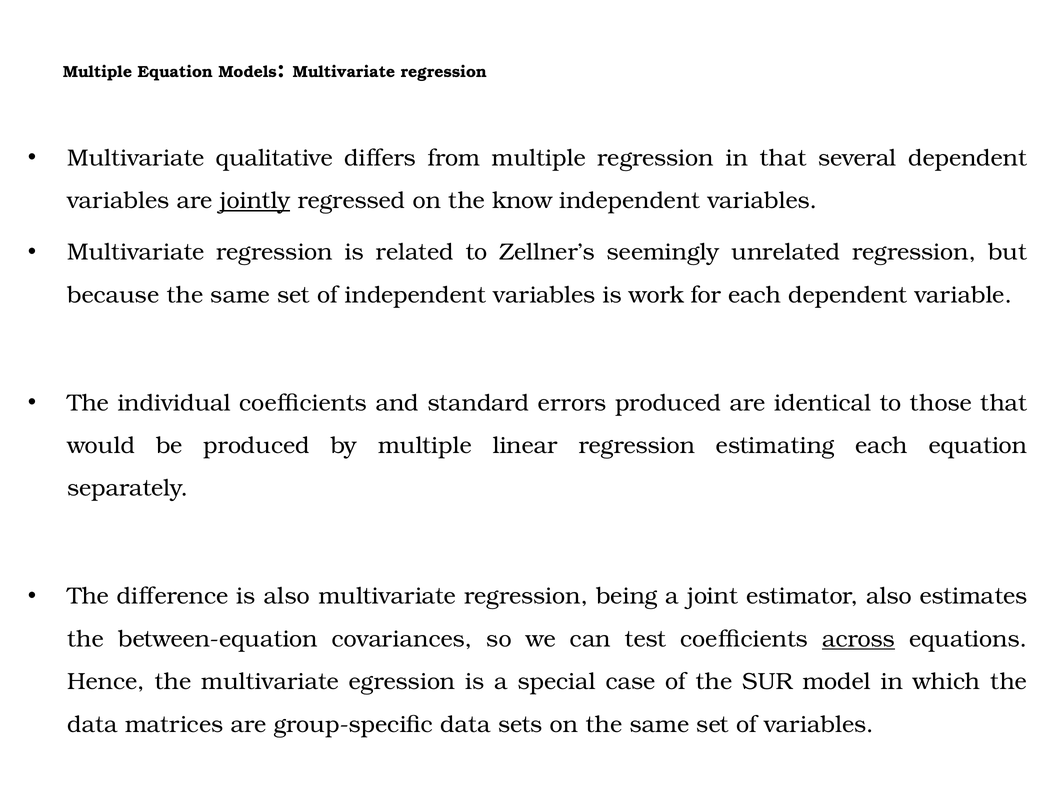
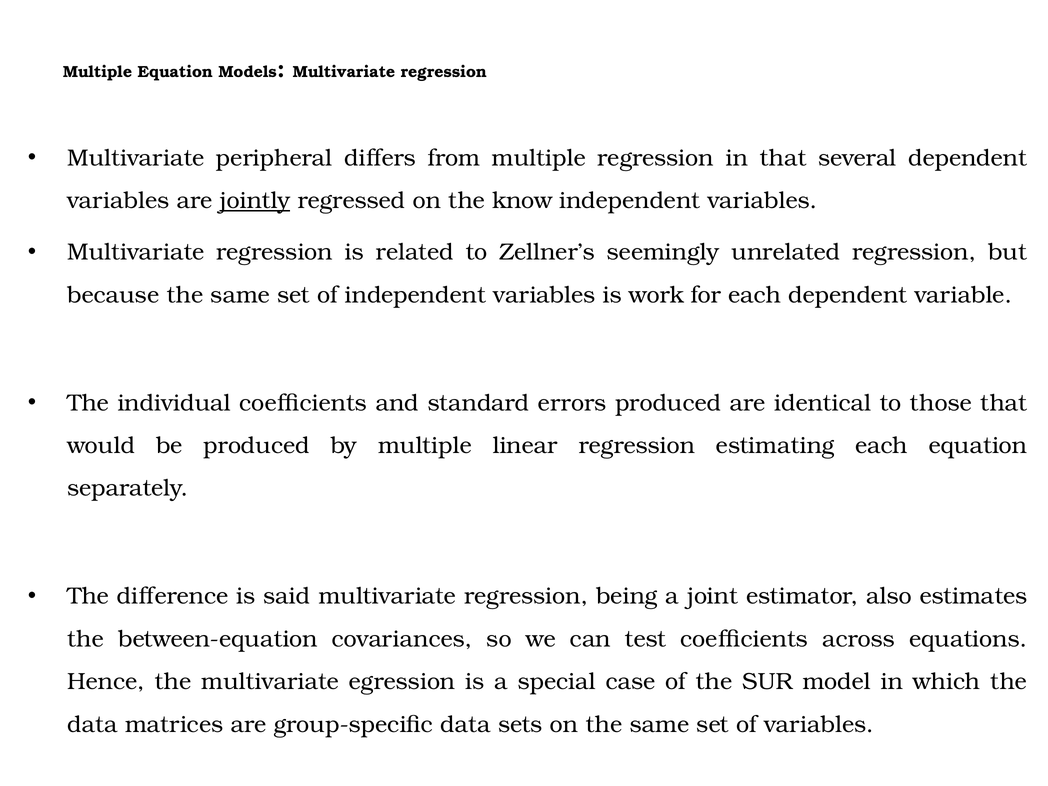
qualitative: qualitative -> peripheral (274, 158)
is also: also -> said (287, 596)
across underline: present -> none (859, 639)
